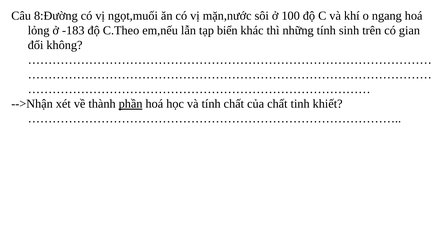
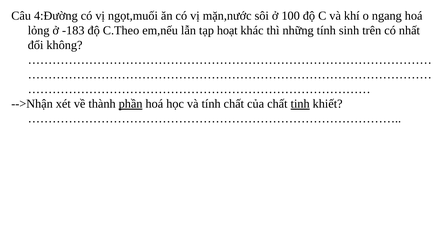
8:Đường: 8:Đường -> 4:Đường (56, 16)
biển: biển -> hoạt (227, 30)
gian: gian -> nhất (409, 30)
tinh underline: none -> present (300, 104)
